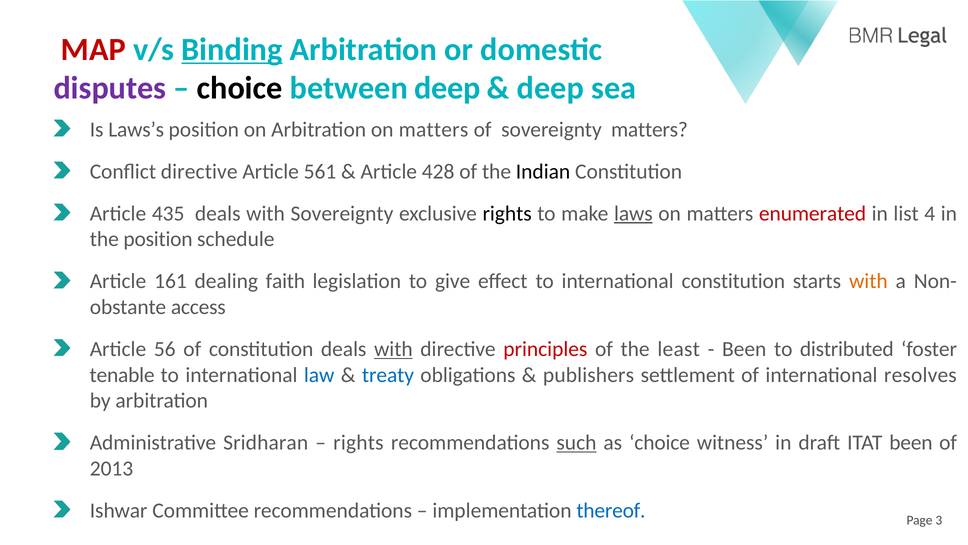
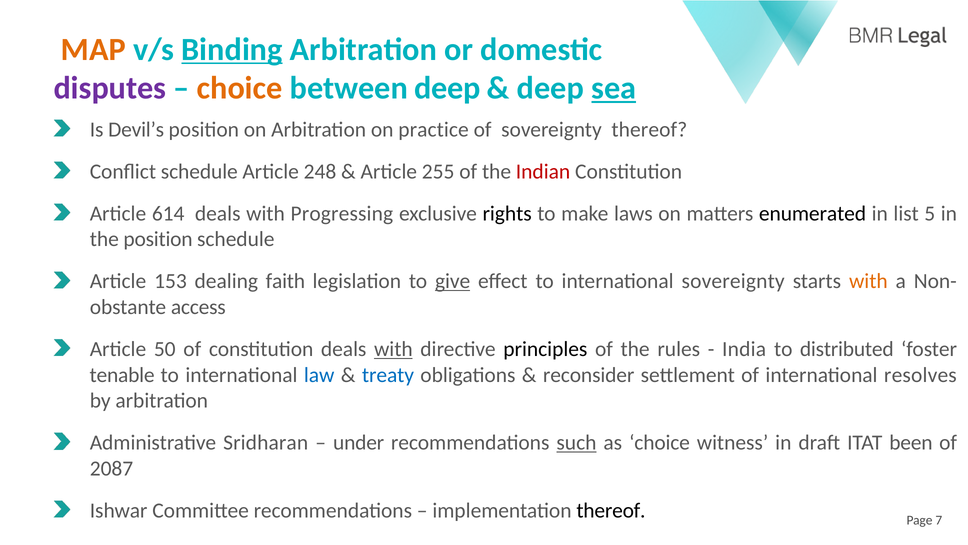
MAP colour: red -> orange (93, 49)
choice colour: black -> orange (240, 88)
sea underline: none -> present (614, 88)
Laws’s: Laws’s -> Devil’s (136, 129)
Arbitration on matters: matters -> practice (434, 129)
sovereignty matters: matters -> thereof (649, 129)
Conflict directive: directive -> schedule (199, 171)
561: 561 -> 248 (320, 171)
428: 428 -> 255 (438, 171)
Indian colour: black -> red (543, 171)
435: 435 -> 614 (168, 213)
with Sovereignty: Sovereignty -> Progressing (342, 213)
laws underline: present -> none (633, 213)
enumerated colour: red -> black (813, 213)
4: 4 -> 5 (930, 213)
161: 161 -> 153 (170, 281)
give underline: none -> present (453, 281)
international constitution: constitution -> sovereignty (733, 281)
56: 56 -> 50 (165, 349)
principles colour: red -> black (545, 349)
least: least -> rules (679, 349)
Been: Been -> India (744, 349)
publishers: publishers -> reconsider (589, 375)
rights: rights -> under (359, 442)
2013: 2013 -> 2087 (111, 468)
thereof colour: blue -> black (611, 510)
3: 3 -> 7 (939, 520)
